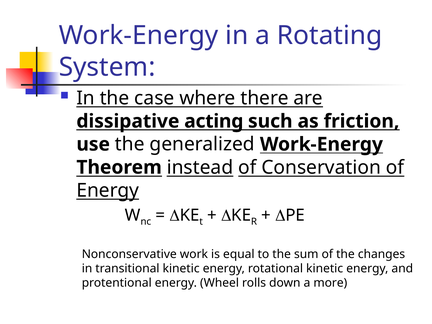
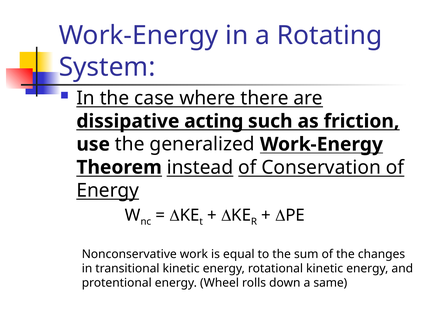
more: more -> same (330, 283)
